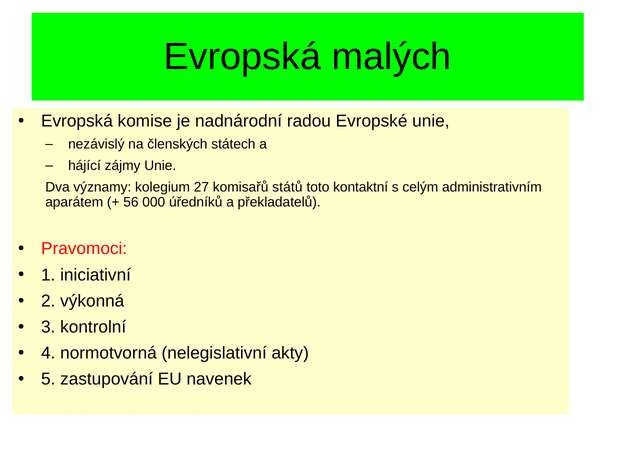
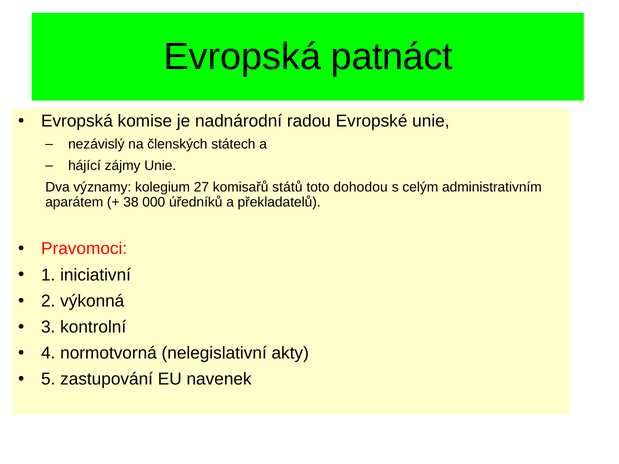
malých: malých -> patnáct (392, 57)
kontaktní: kontaktní -> dohodou (361, 187)
56: 56 -> 38 (131, 203)
